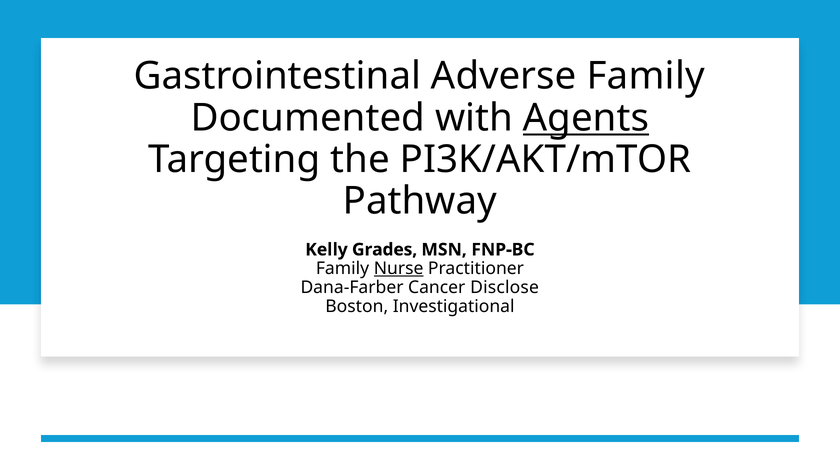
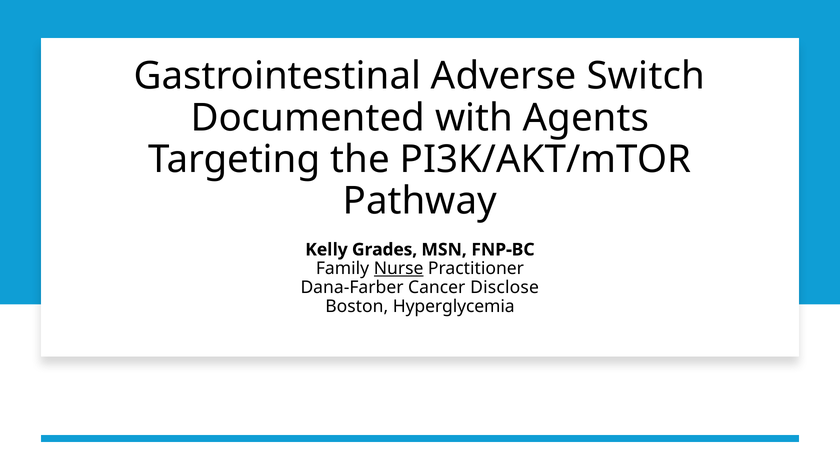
Adverse Family: Family -> Switch (646, 76)
Agents underline: present -> none (586, 118)
Investigational: Investigational -> Hyperglycemia (454, 306)
